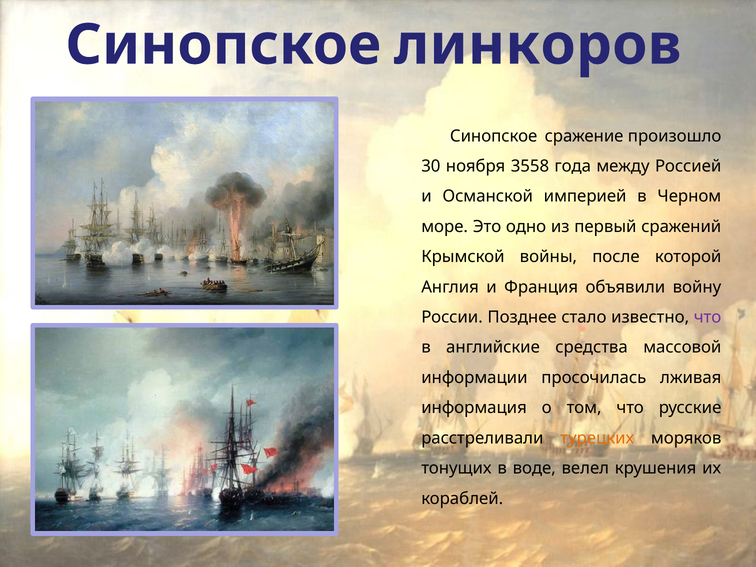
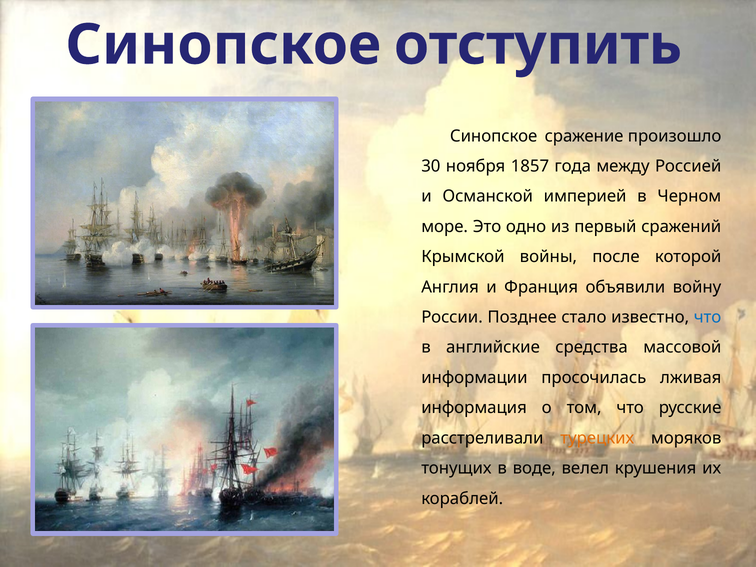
линкоров: линкоров -> отступить (538, 45)
3558: 3558 -> 1857 (530, 166)
что colour: purple -> blue (708, 317)
